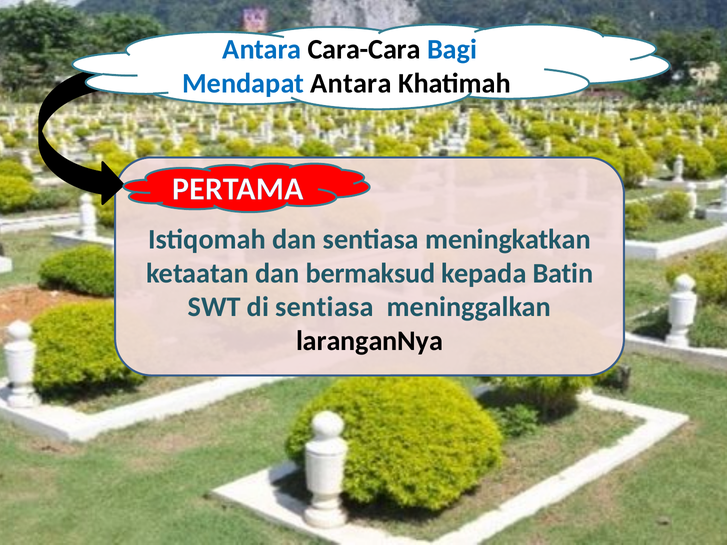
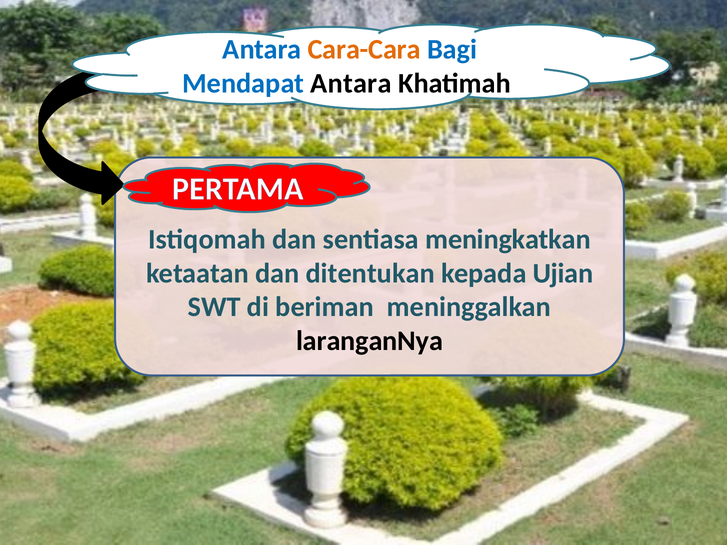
Cara-Cara colour: black -> orange (364, 50)
bermaksud: bermaksud -> ditentukan (370, 273)
Batin: Batin -> Ujian (563, 273)
di sentiasa: sentiasa -> beriman (325, 307)
